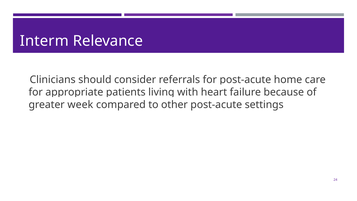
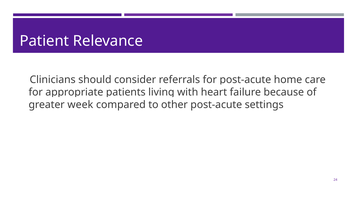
Interm: Interm -> Patient (44, 41)
